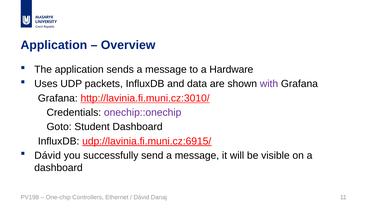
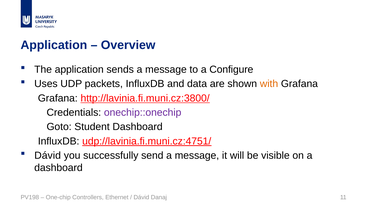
Hardware: Hardware -> Configure (231, 70)
with colour: purple -> orange (269, 84)
http://lavinia.fi.muni.cz:3010/: http://lavinia.fi.muni.cz:3010/ -> http://lavinia.fi.muni.cz:3800/ (145, 98)
udp://lavinia.fi.muni.cz:6915/: udp://lavinia.fi.muni.cz:6915/ -> udp://lavinia.fi.muni.cz:4751/ (147, 141)
